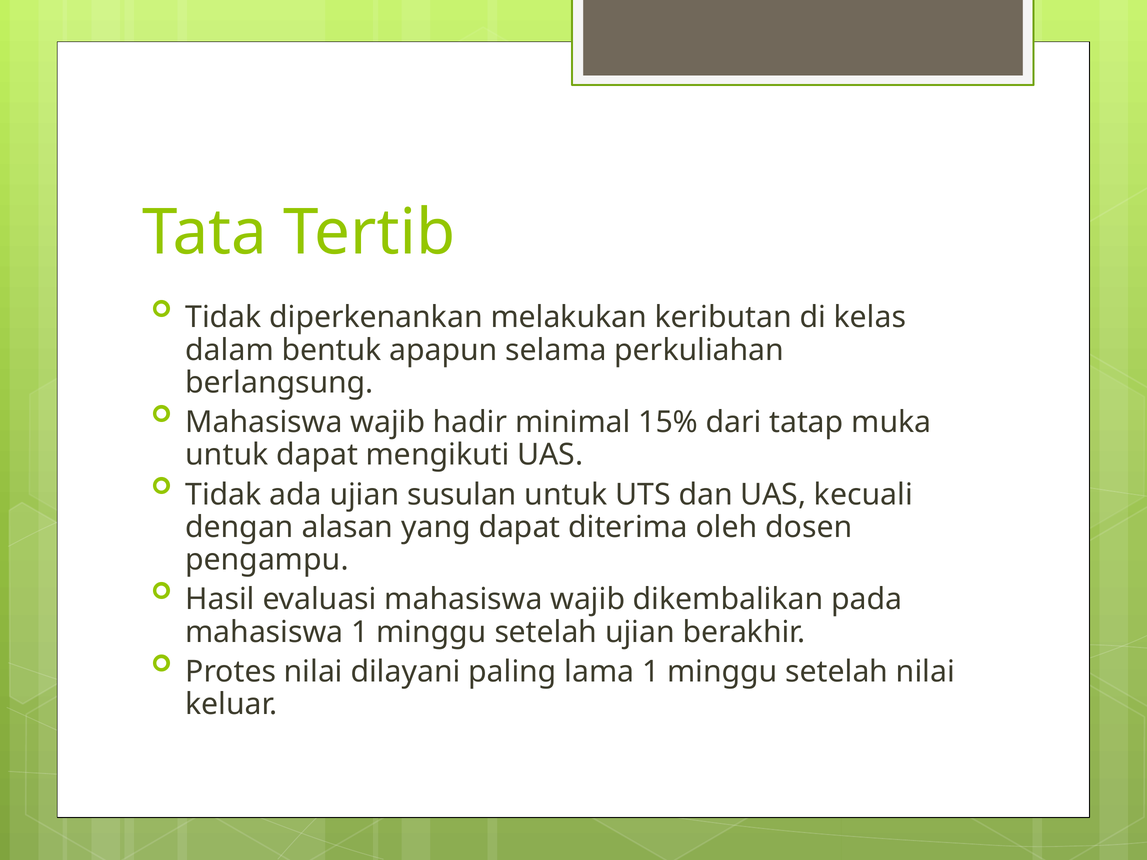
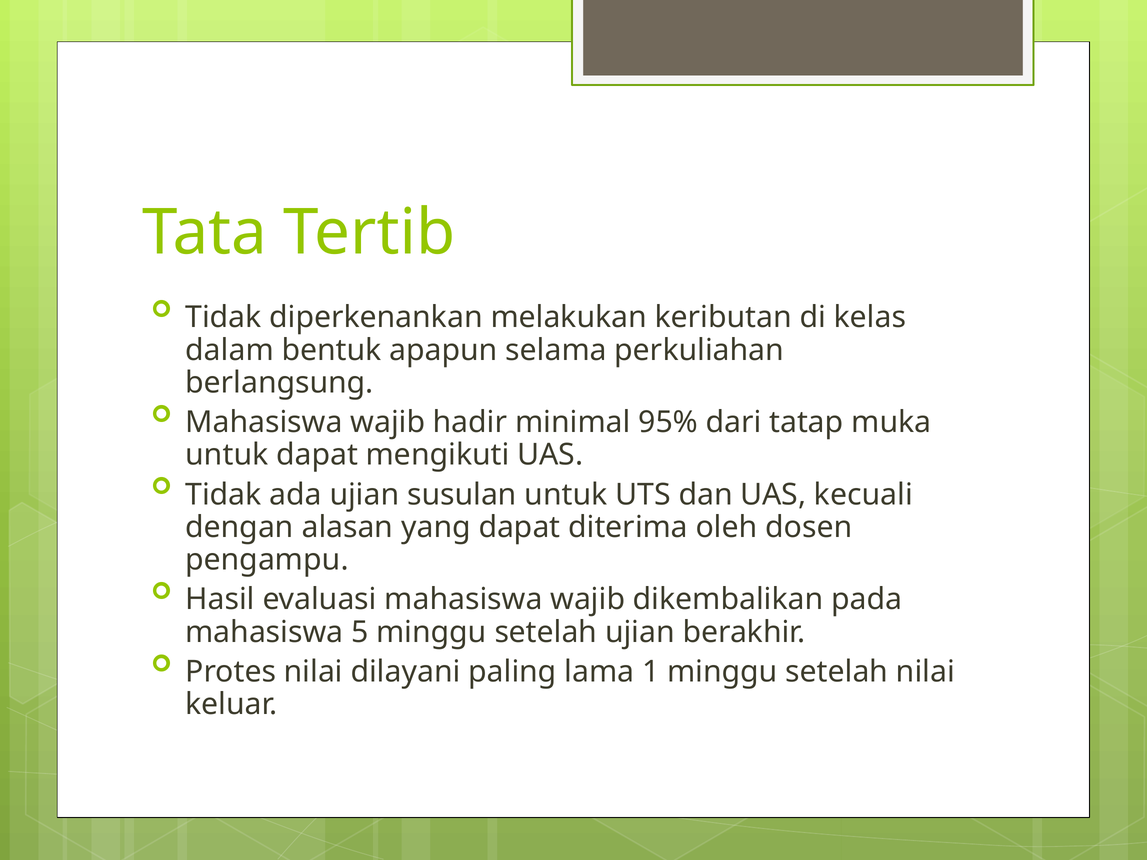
15%: 15% -> 95% (668, 422)
mahasiswa 1: 1 -> 5 (360, 632)
